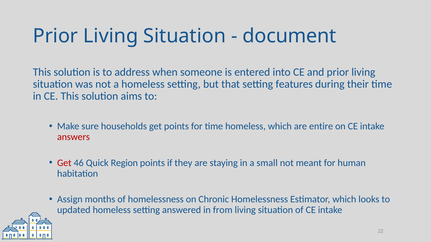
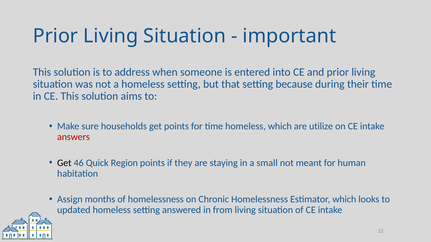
document: document -> important (289, 36)
features: features -> because (294, 84)
entire: entire -> utilize (321, 127)
Get colour: red -> black (64, 163)
